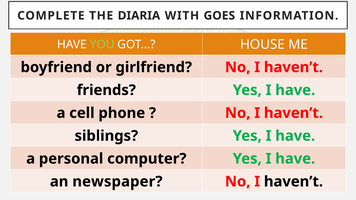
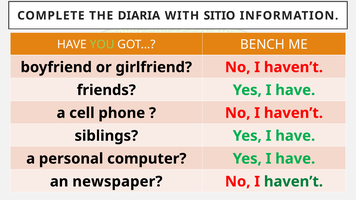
GOES: GOES -> SITIO (219, 16)
HOUSE: HOUSE -> BENCH (262, 45)
haven’t colour: black -> green (293, 182)
